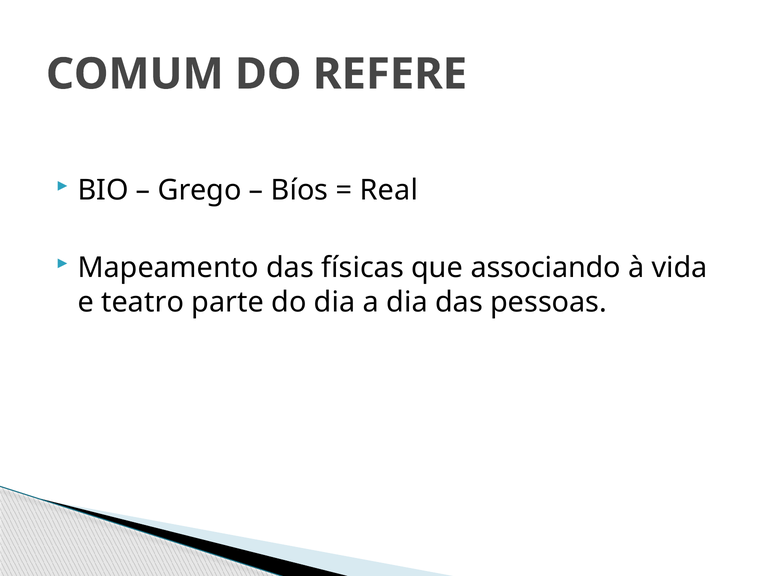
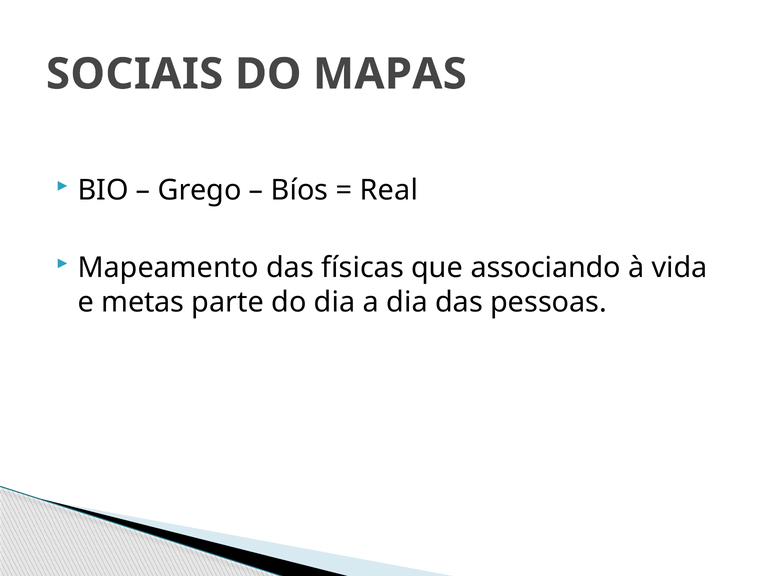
COMUM: COMUM -> SOCIAIS (135, 74)
REFERE: REFERE -> MAPAS (390, 74)
teatro: teatro -> metas (143, 302)
